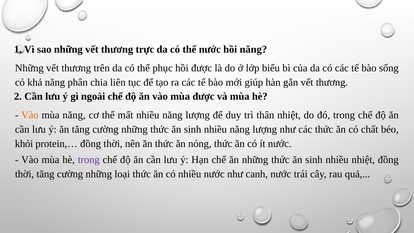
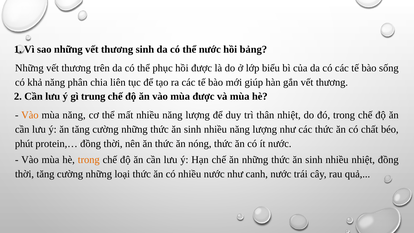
thương trực: trực -> sinh (145, 49)
hồi năng: năng -> bảng (253, 49)
ngoài: ngoài -> trung (93, 96)
khỏi: khỏi -> phút (24, 144)
trong colour: purple -> orange (89, 160)
